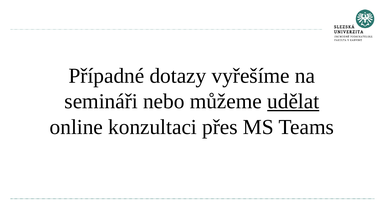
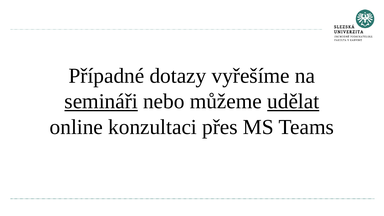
semináři underline: none -> present (101, 101)
